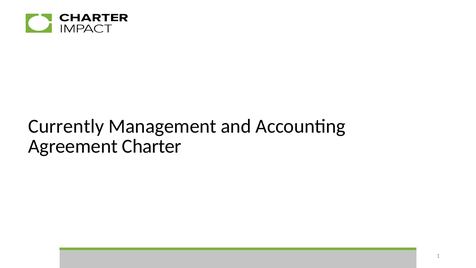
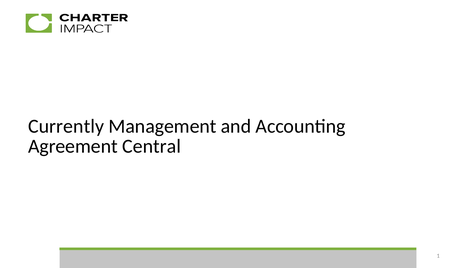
Charter: Charter -> Central (152, 146)
